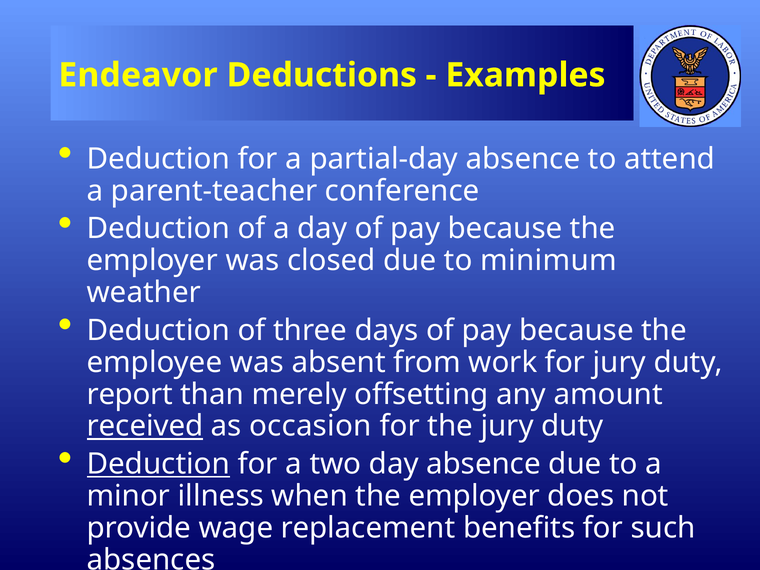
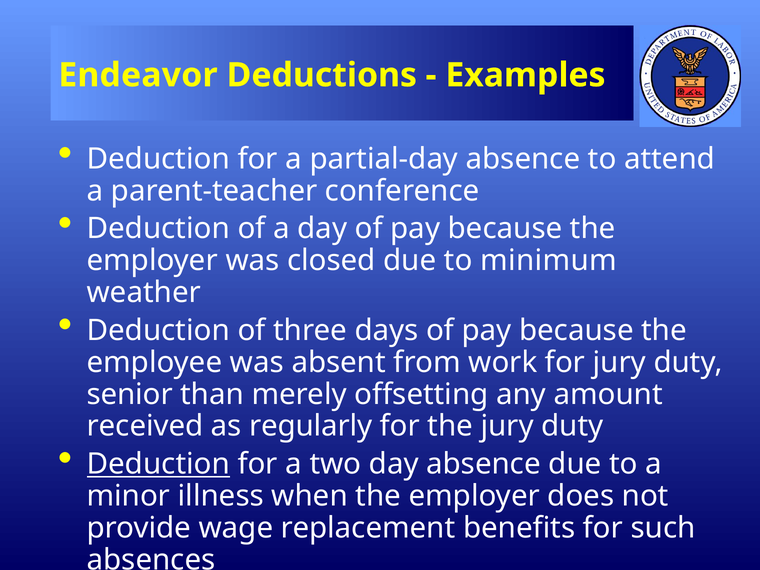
report: report -> senior (130, 394)
received underline: present -> none (145, 426)
occasion: occasion -> regularly (311, 426)
